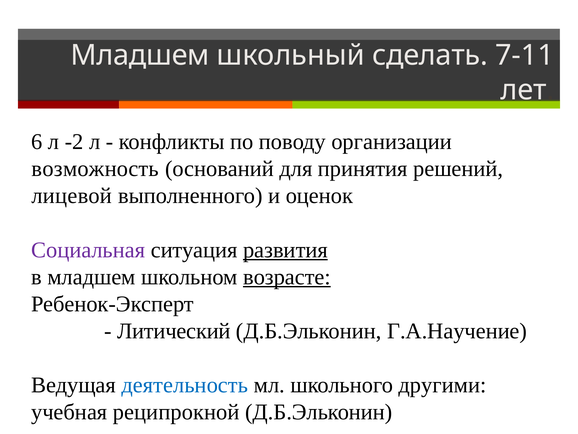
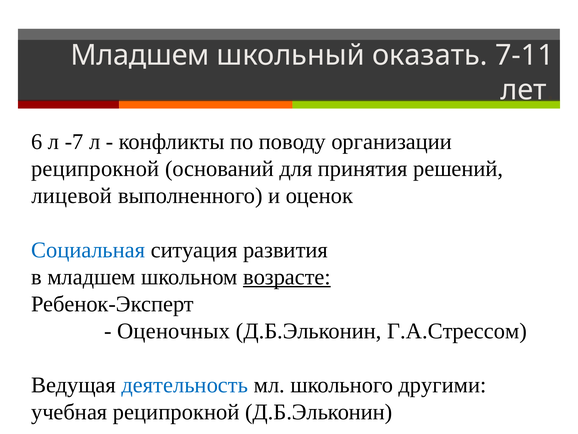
сделать: сделать -> оказать (430, 55)
-2: -2 -> -7 (74, 142)
возможность: возможность -> реципрокной (95, 169)
Социальная colour: purple -> blue (88, 250)
развития underline: present -> none (285, 250)
Литический: Литический -> Оценочных (174, 331)
Г.А.Научение: Г.А.Научение -> Г.А.Стрессом (457, 331)
